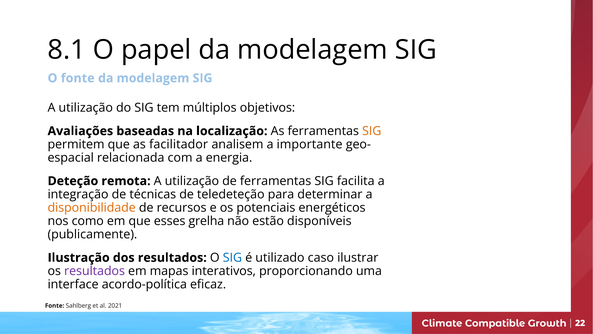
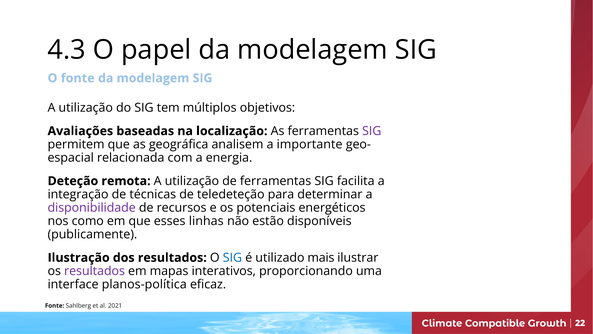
8.1: 8.1 -> 4.3 (67, 50)
SIG colour: orange -> purple (372, 131)
facilitador: facilitador -> geográfica (179, 144)
disponibilidade colour: orange -> purple (92, 207)
grelha: grelha -> linhas (206, 221)
caso: caso -> mais (321, 257)
acordo-política: acordo-política -> planos-política (144, 284)
